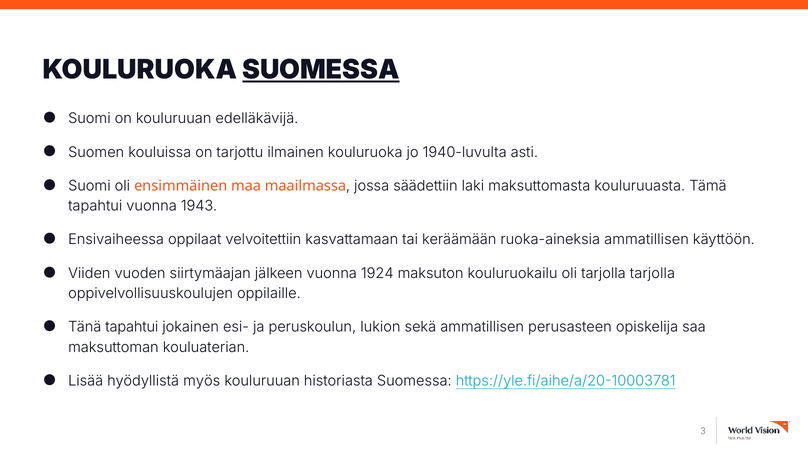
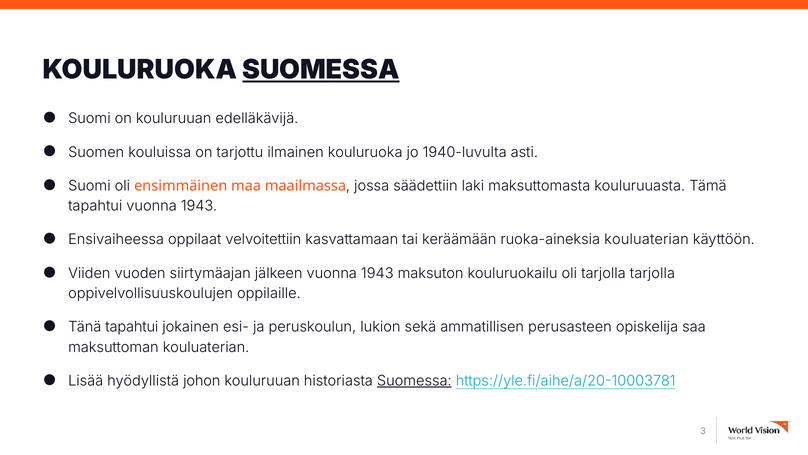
ruoka-aineksia ammatillisen: ammatillisen -> kouluaterian (646, 239)
jälkeen vuonna 1924: 1924 -> 1943 (377, 273)
myös: myös -> johon (202, 380)
Suomessa underline: none -> present (414, 380)
